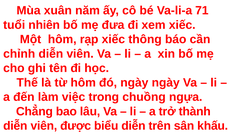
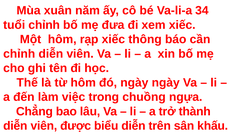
71: 71 -> 34 (202, 10)
tuổi nhiên: nhiên -> chỉnh (44, 25)
